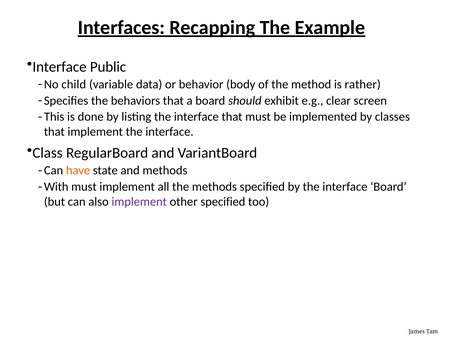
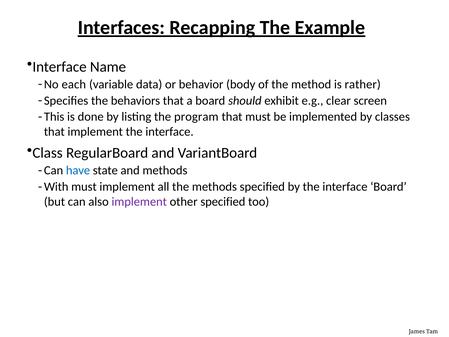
Public: Public -> Name (108, 67)
child: child -> each (74, 84)
listing the interface: interface -> program (196, 117)
have colour: orange -> blue (78, 170)
